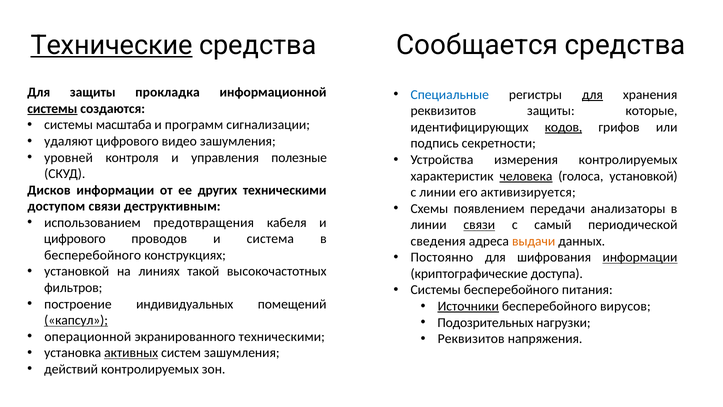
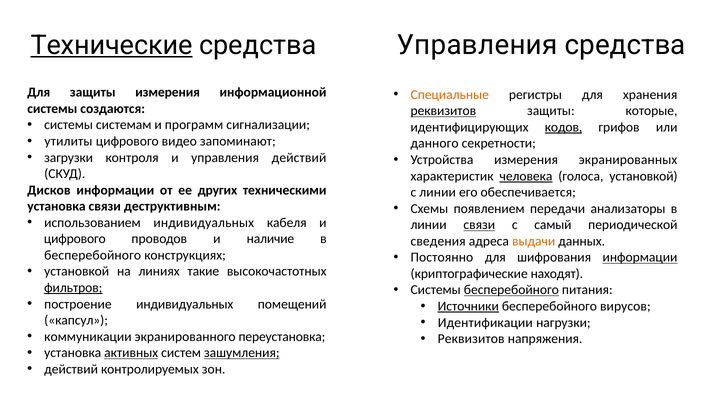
Сообщается: Сообщается -> Управления (477, 45)
защиты прокладка: прокладка -> измерения (168, 92)
Специальные colour: blue -> orange (450, 95)
для underline: present -> none (592, 95)
системы underline: present -> none (52, 109)
реквизитов underline: none -> present (443, 111)
масштаба: масштаба -> системам (124, 125)
удаляют: удаляют -> утилиты (69, 141)
видео зашумления: зашумления -> запоминают (238, 141)
подпись: подпись -> данного (435, 143)
уровней: уровней -> загрузки (69, 157)
управления полезные: полезные -> действий (299, 157)
измерения контролируемых: контролируемых -> экранированных (628, 160)
активизируется: активизируется -> обеспечивается (528, 192)
доступом: доступом -> установка (56, 206)
использованием предотвращения: предотвращения -> индивидуальных (204, 223)
система: система -> наличие (270, 239)
такой: такой -> такие (203, 271)
доступа: доступа -> находят (557, 274)
фильтров underline: none -> present (73, 288)
бесперебойного underline: none -> present (511, 290)
капсул underline: present -> none (76, 320)
Подозрительных: Подозрительных -> Идентификации (485, 322)
операционной: операционной -> коммуникации (88, 336)
экранированного техническими: техническими -> переустановка (282, 336)
зашумления underline: none -> present (242, 353)
